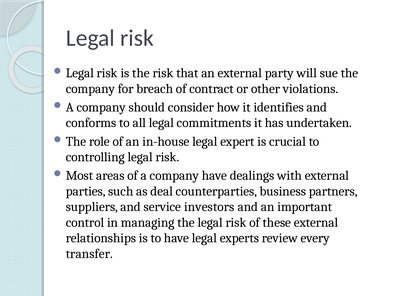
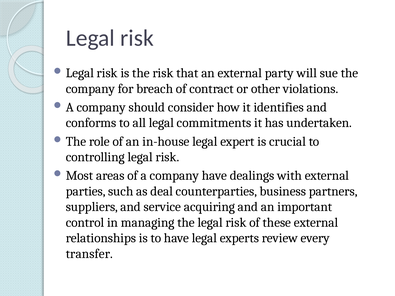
investors: investors -> acquiring (209, 207)
